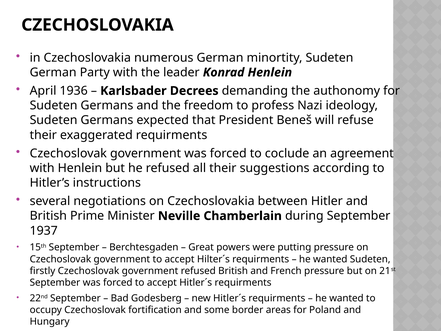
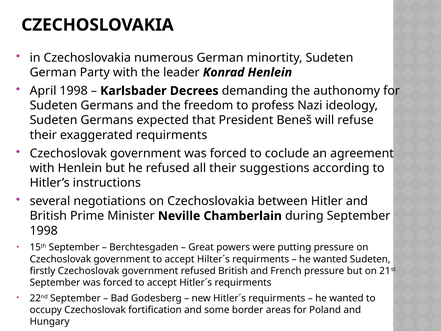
April 1936: 1936 -> 1998 (74, 91)
1937: 1937 -> 1998 (44, 230)
